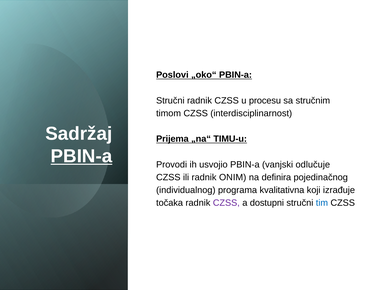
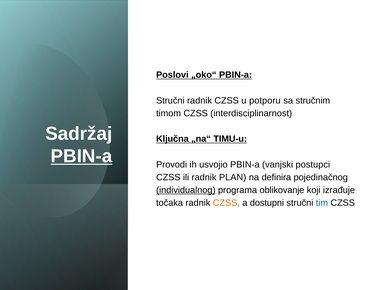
procesu: procesu -> potporu (265, 100)
Prijema: Prijema -> Ključna (172, 139)
odlučuje: odlučuje -> postupci (313, 164)
ONIM: ONIM -> PLAN (233, 177)
individualnog underline: none -> present (186, 190)
kvalitativna: kvalitativna -> oblikovanje (282, 190)
CZSS colour: purple -> orange (226, 203)
